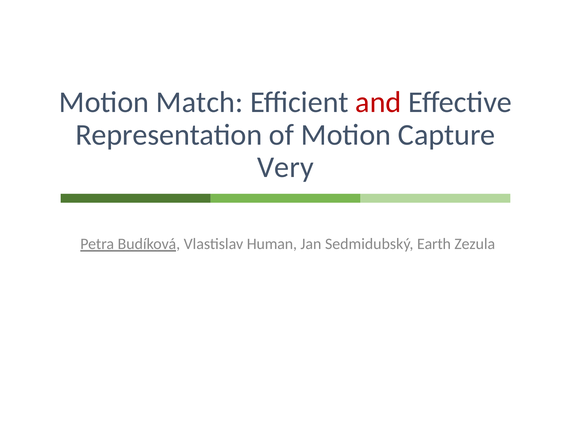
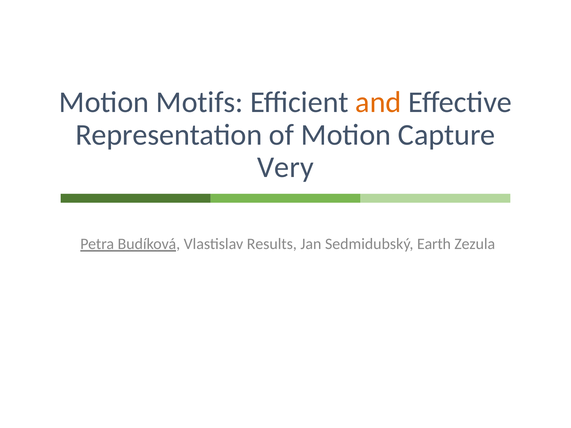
Match: Match -> Motifs (200, 102)
and colour: red -> orange (378, 102)
Human: Human -> Results (272, 244)
